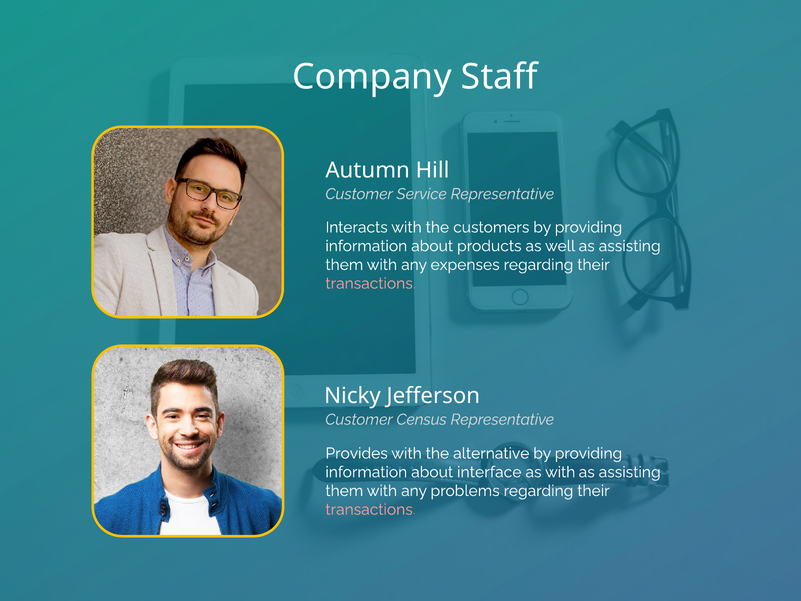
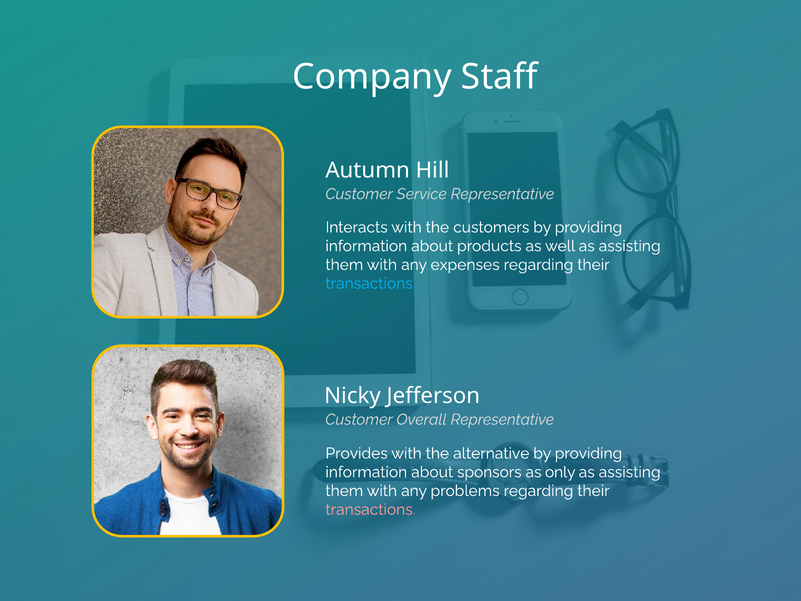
transactions colour: pink -> light blue (371, 283)
Census: Census -> Overall (422, 419)
interface: interface -> sponsors (489, 472)
as with: with -> only (560, 472)
